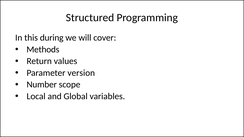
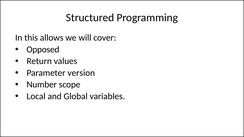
during: during -> allows (52, 38)
Methods: Methods -> Opposed (43, 50)
